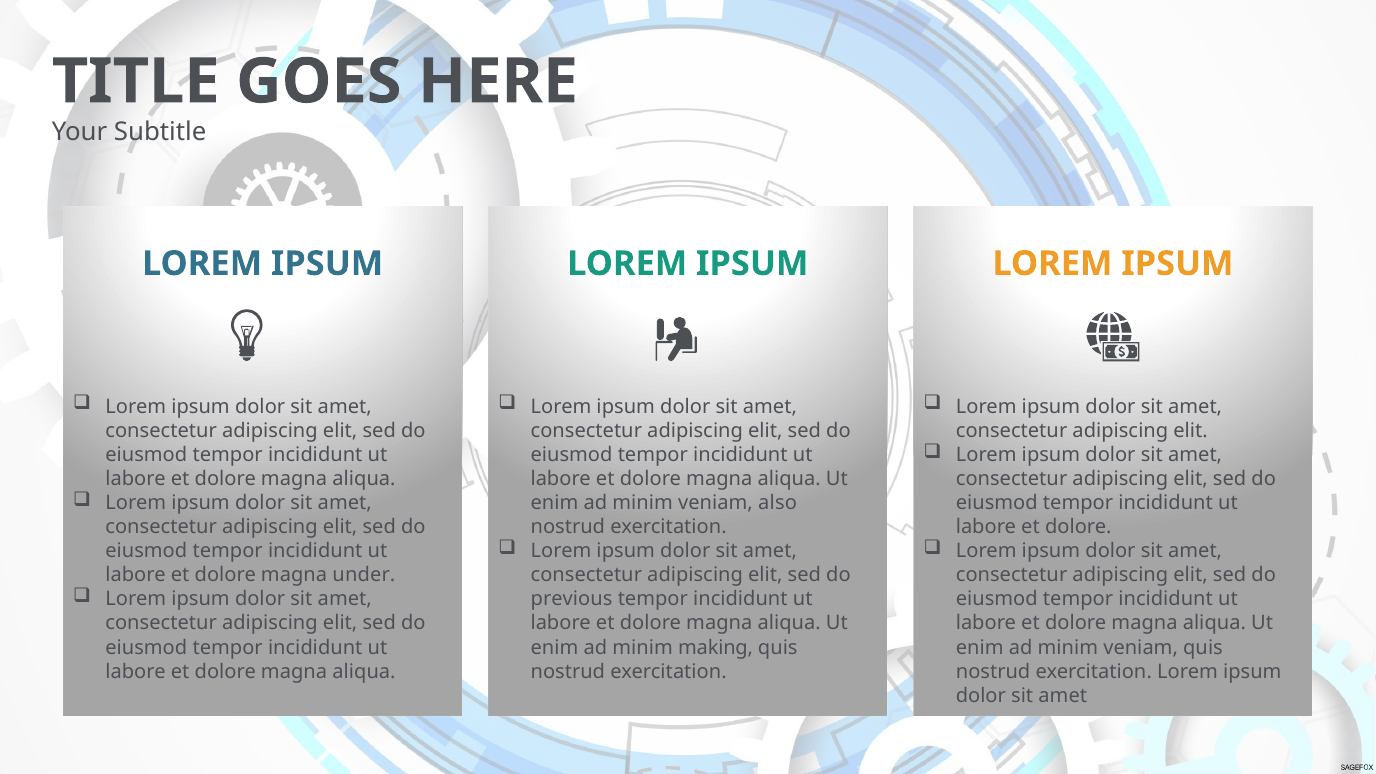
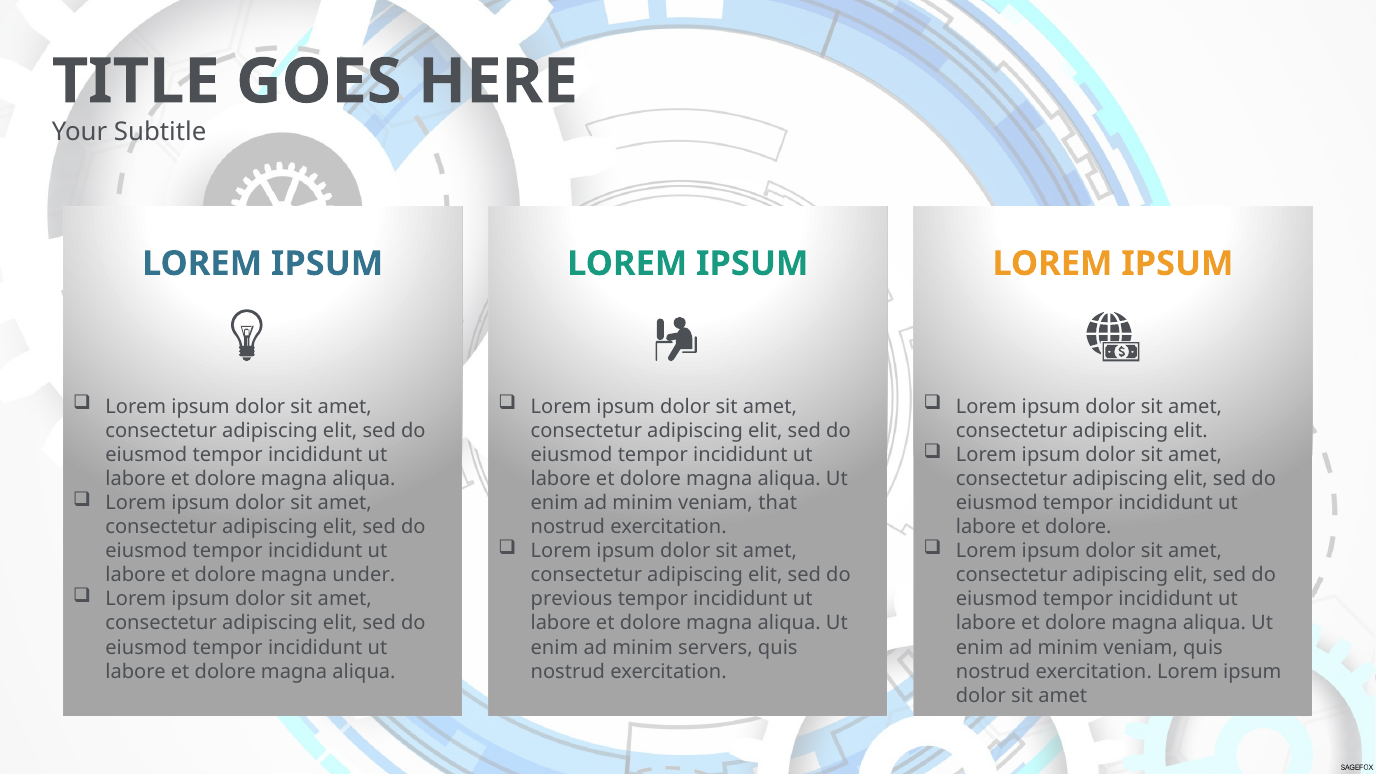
also: also -> that (778, 503)
making: making -> servers (715, 647)
